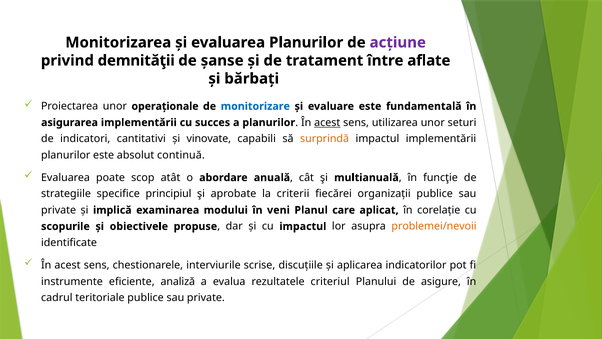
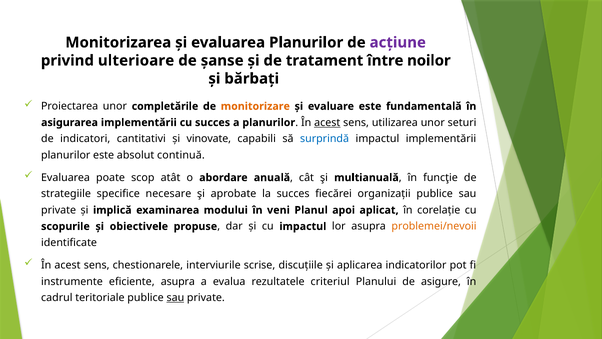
demnităţii: demnităţii -> ulterioare (136, 60)
aflate: aflate -> noilor (429, 60)
operaționale: operaționale -> completările (165, 106)
monitorizare colour: blue -> orange (255, 106)
surprindă colour: orange -> blue (325, 139)
principiul: principiul -> necesare (168, 194)
la criterii: criterii -> succes (293, 194)
care: care -> apoi (344, 210)
eficiente analiză: analiză -> asupra (178, 281)
sau underline: none -> present (175, 297)
